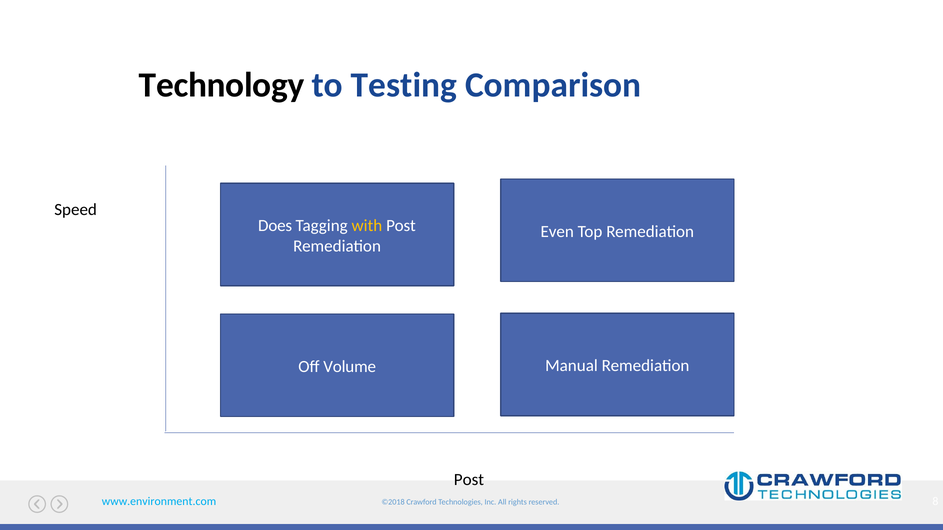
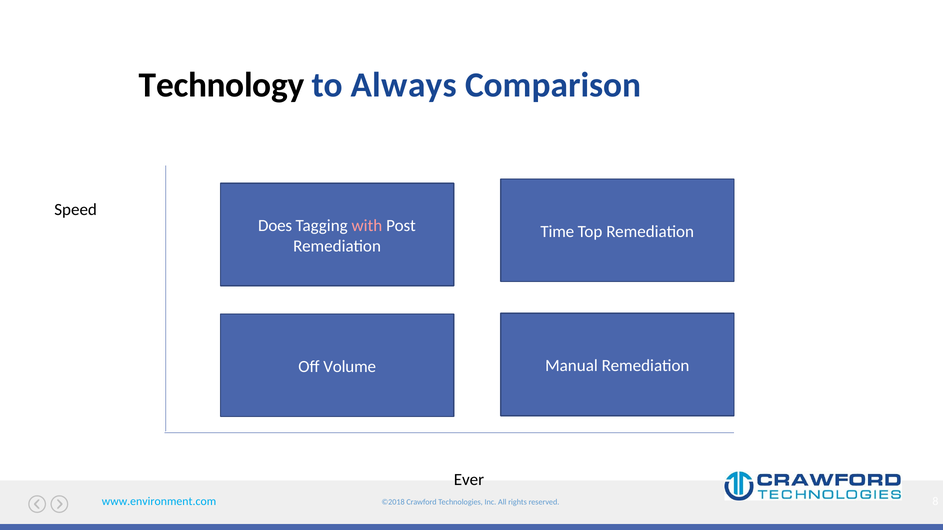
Testing: Testing -> Always (404, 85)
with colour: yellow -> pink (367, 226)
Even: Even -> Time (557, 232)
Post: Post -> Ever (469, 480)
